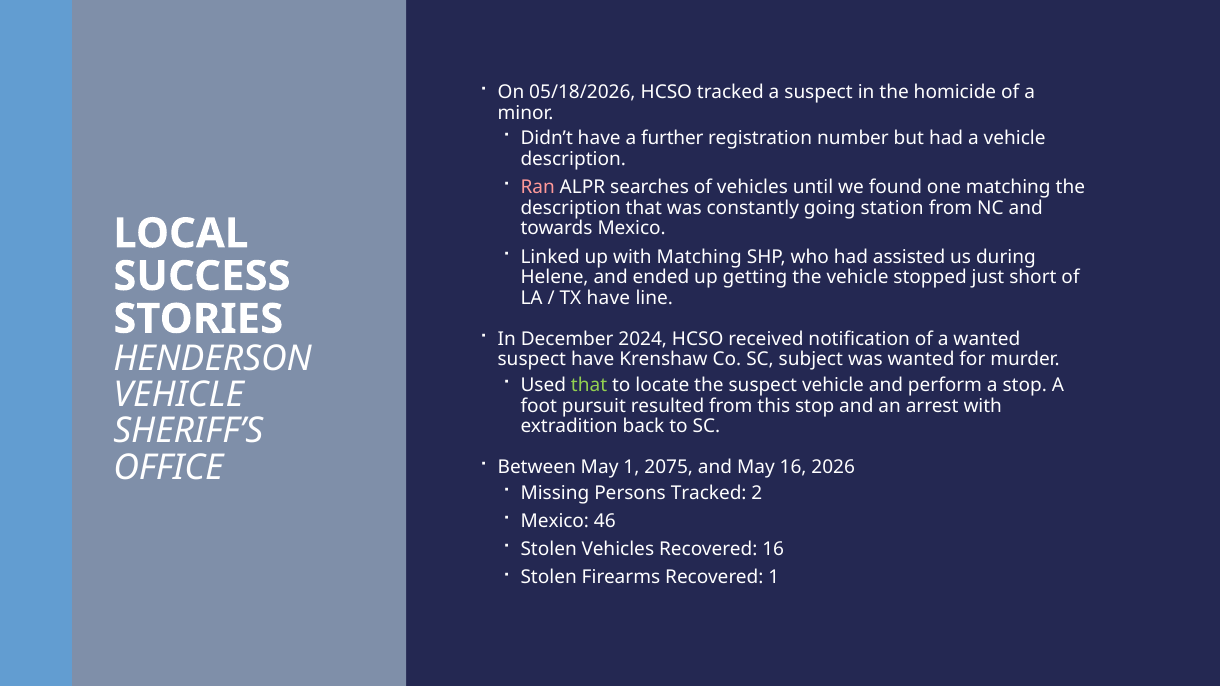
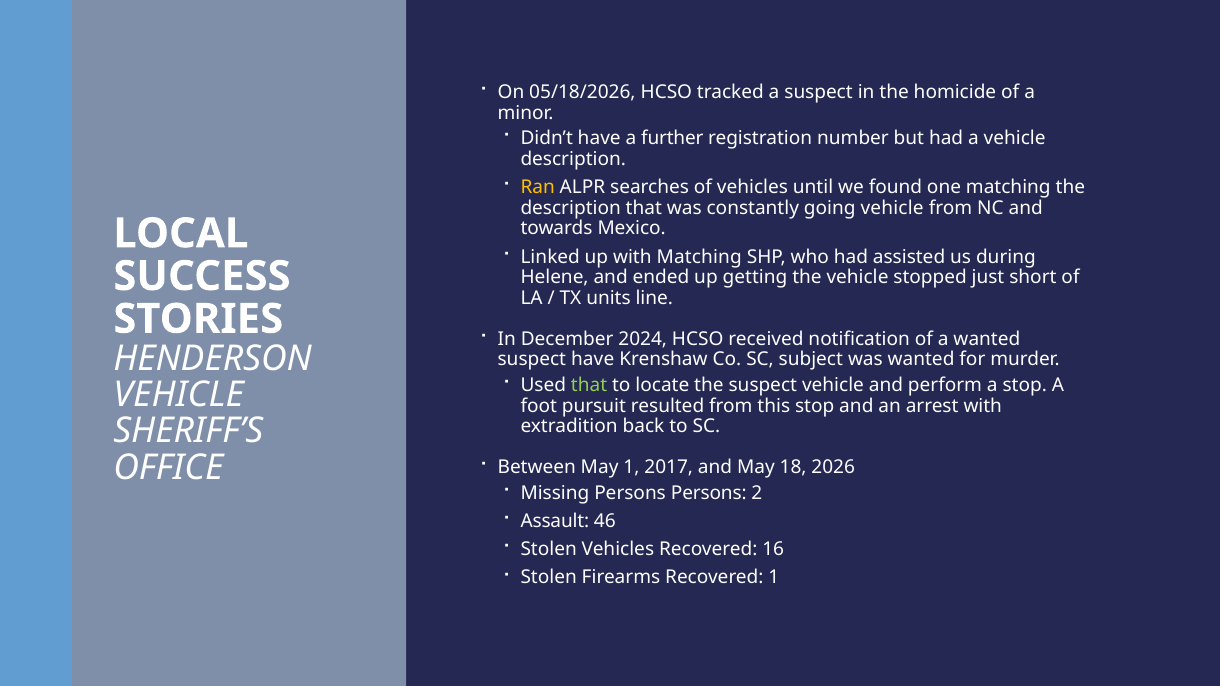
Ran colour: pink -> yellow (538, 187)
going station: station -> vehicle (892, 208)
TX have: have -> units (609, 298)
2075: 2075 -> 2017 (669, 467)
May 16: 16 -> 18 (793, 467)
Persons Tracked: Tracked -> Persons (709, 493)
Mexico: Mexico -> Assault (555, 521)
